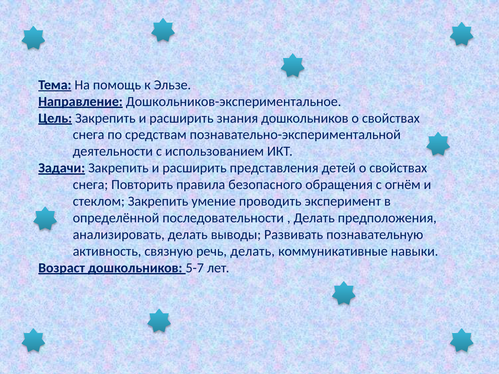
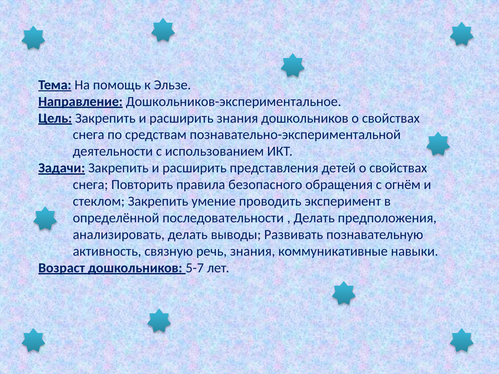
речь делать: делать -> знания (253, 251)
